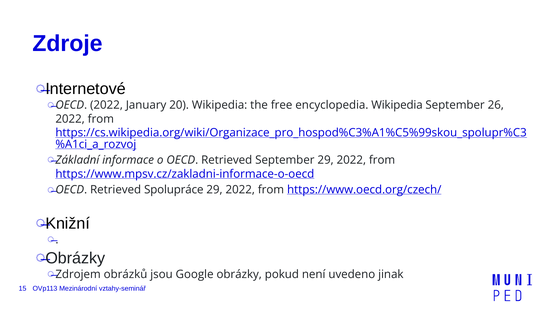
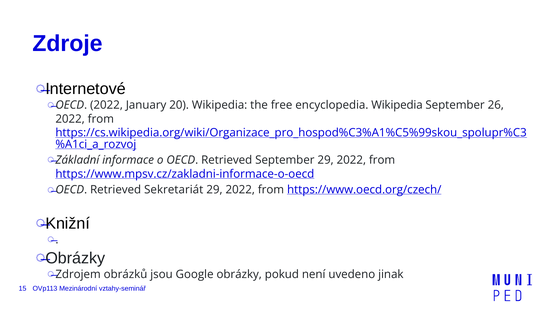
Spolupráce: Spolupráce -> Sekretariát (174, 189)
